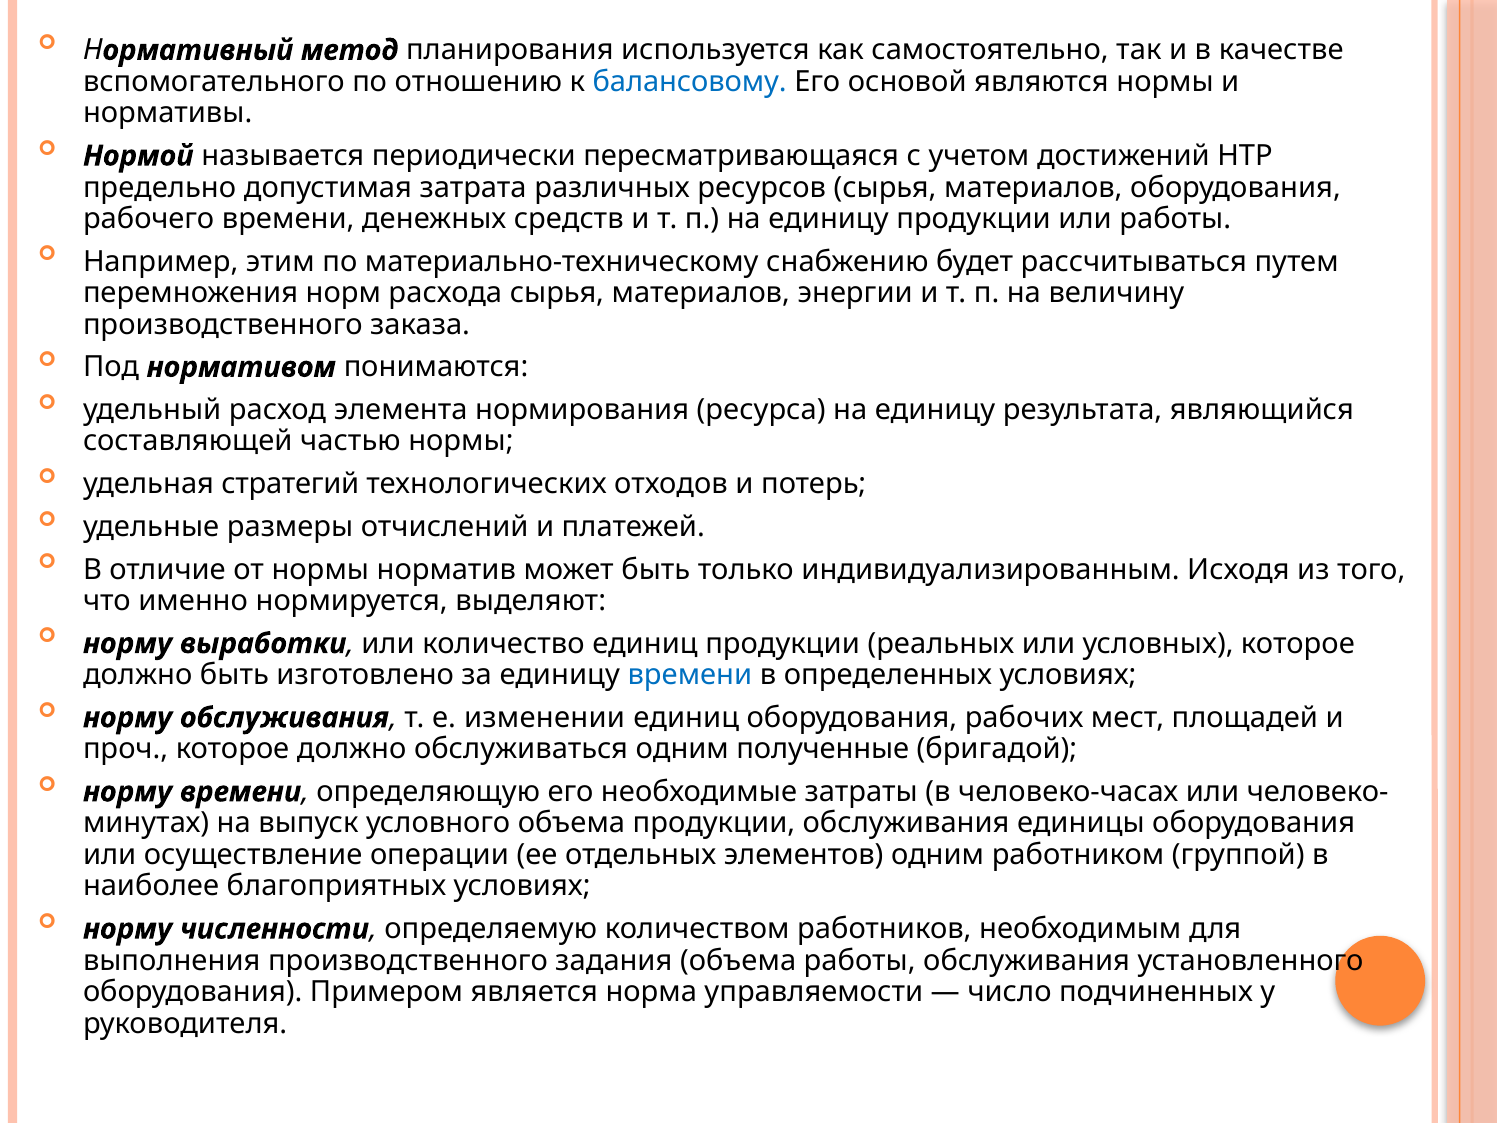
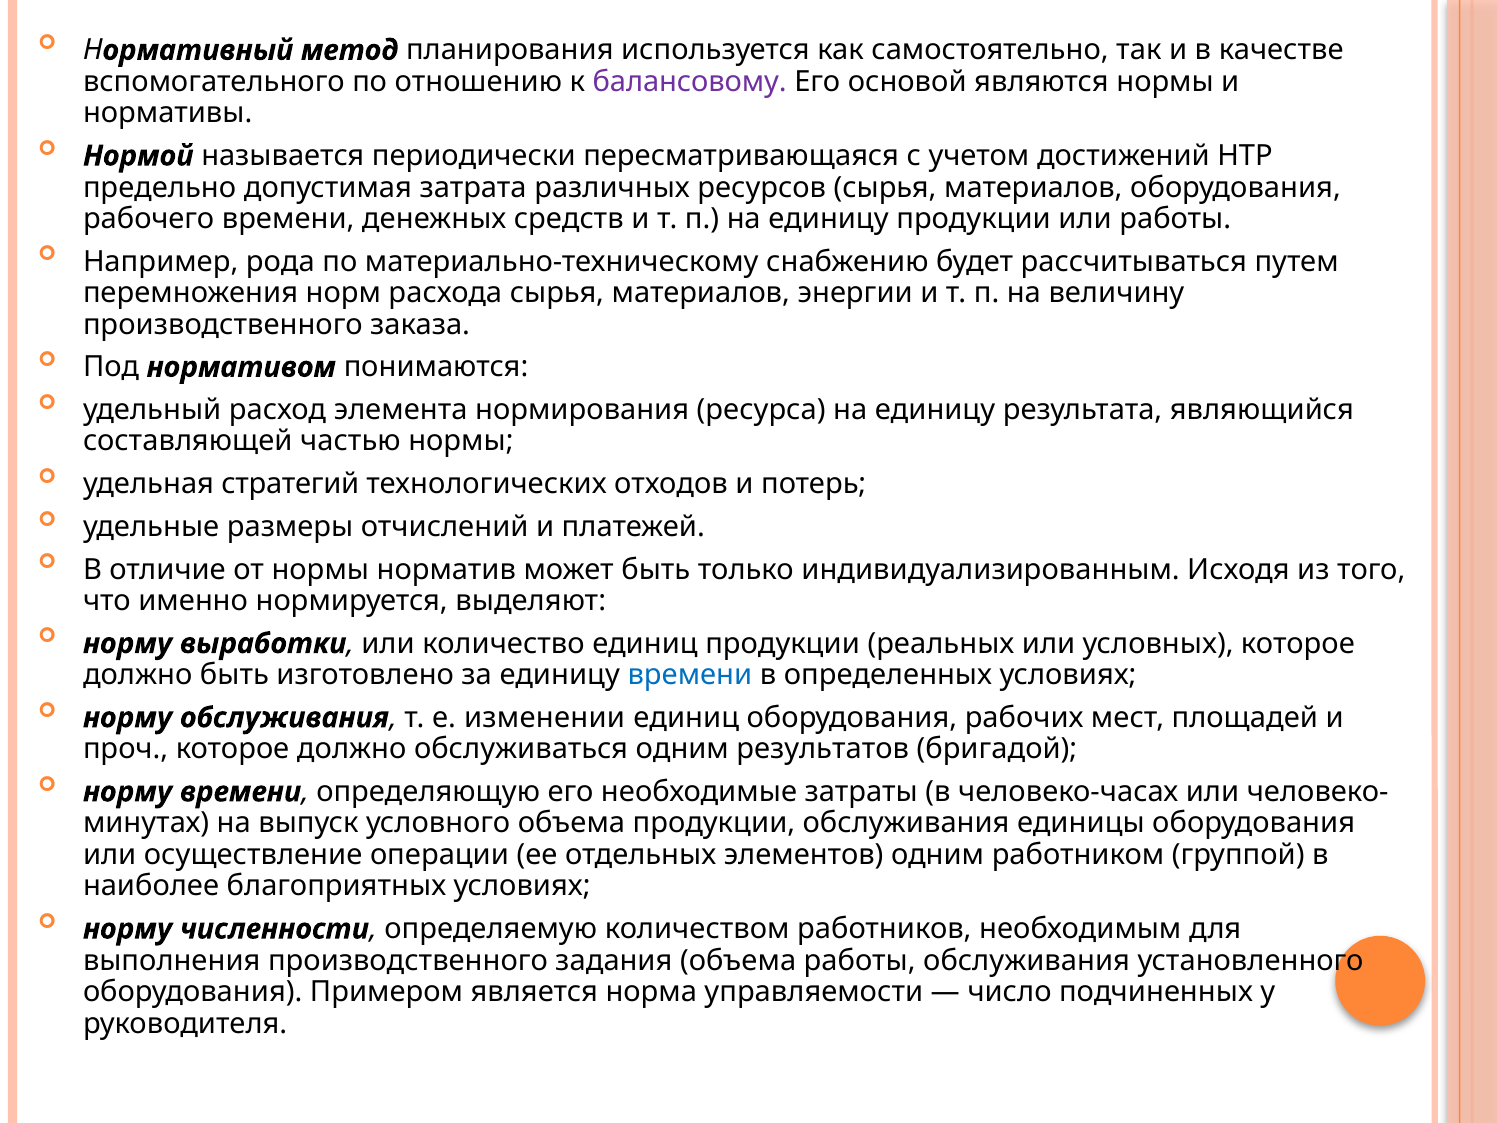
балансовому colour: blue -> purple (690, 82)
этим: этим -> рода (280, 262)
полученные: полученные -> результатов (823, 749)
